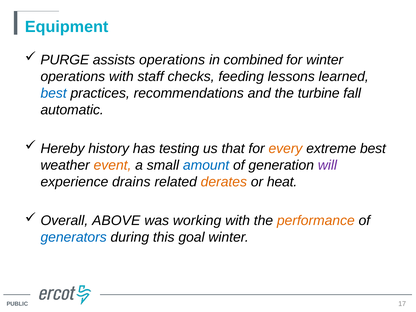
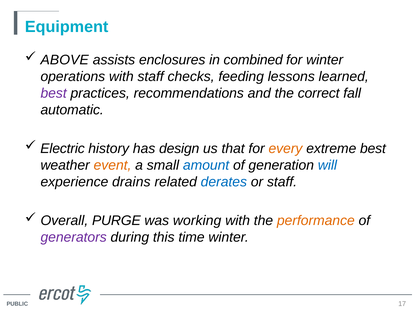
PURGE: PURGE -> ABOVE (65, 60)
assists operations: operations -> enclosures (172, 60)
best colour: blue -> purple (54, 93)
turbine: turbine -> correct (319, 93)
Hereby: Hereby -> Electric (63, 149)
testing: testing -> design (179, 149)
will colour: purple -> blue (327, 165)
derates colour: orange -> blue (224, 182)
or heat: heat -> staff (282, 182)
ABOVE: ABOVE -> PURGE (116, 221)
generators colour: blue -> purple (74, 237)
goal: goal -> time (192, 237)
